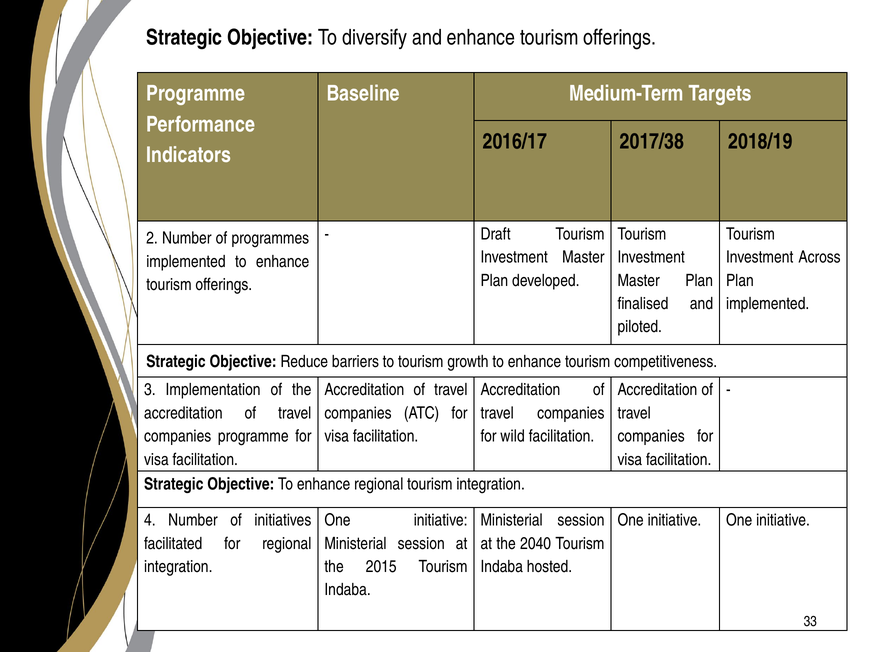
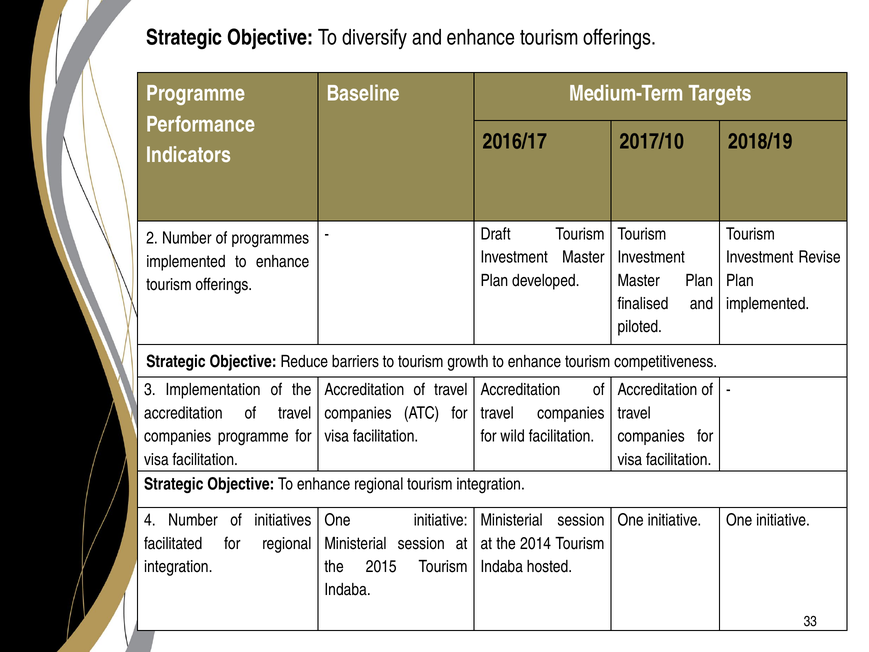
2017/38: 2017/38 -> 2017/10 (652, 141)
Across: Across -> Revise (820, 257)
2040: 2040 -> 2014 (536, 543)
